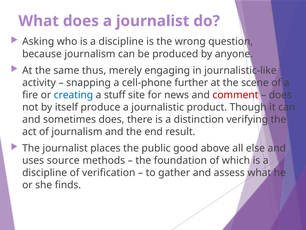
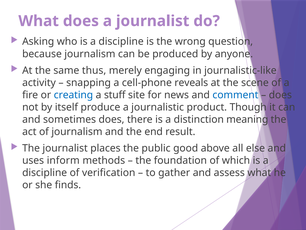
further: further -> reveals (191, 82)
comment colour: red -> blue (235, 95)
verifying: verifying -> meaning (247, 119)
source: source -> inform (63, 160)
